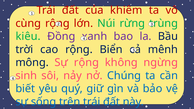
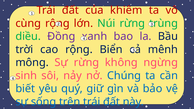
kiêu: kiêu -> diều (28, 36)
Sự rộng: rộng -> rừng (86, 63)
